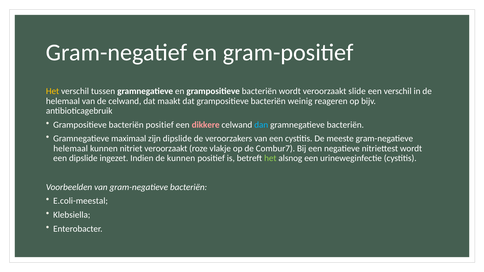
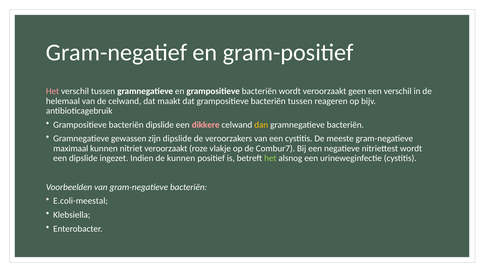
Het colour: yellow -> pink (53, 91)
slide: slide -> geen (357, 91)
bacteriën weinig: weinig -> tussen (300, 101)
bacteriën positief: positief -> dipslide (160, 125)
dan colour: light blue -> yellow (261, 125)
maximaal: maximaal -> gewassen (129, 139)
helemaal: helemaal -> maximaal (71, 149)
